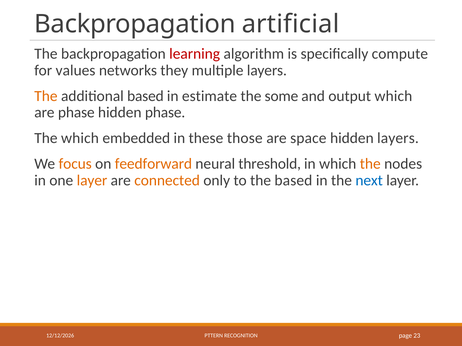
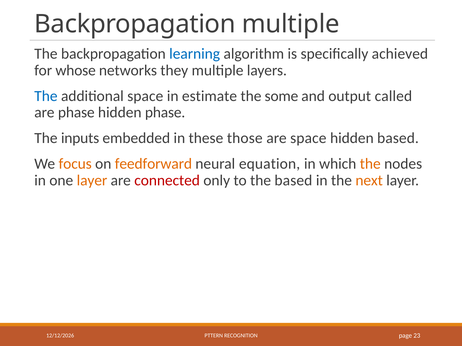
Backpropagation artificial: artificial -> multiple (291, 24)
learning colour: red -> blue (195, 54)
compute: compute -> achieved (400, 54)
values: values -> whose (76, 70)
The colour: orange -> blue (46, 96)
additional based: based -> space (145, 96)
output which: which -> called (393, 96)
The which: which -> inputs (80, 138)
hidden layers: layers -> based (398, 138)
threshold: threshold -> equation (270, 164)
connected colour: orange -> red (167, 181)
next colour: blue -> orange (369, 181)
